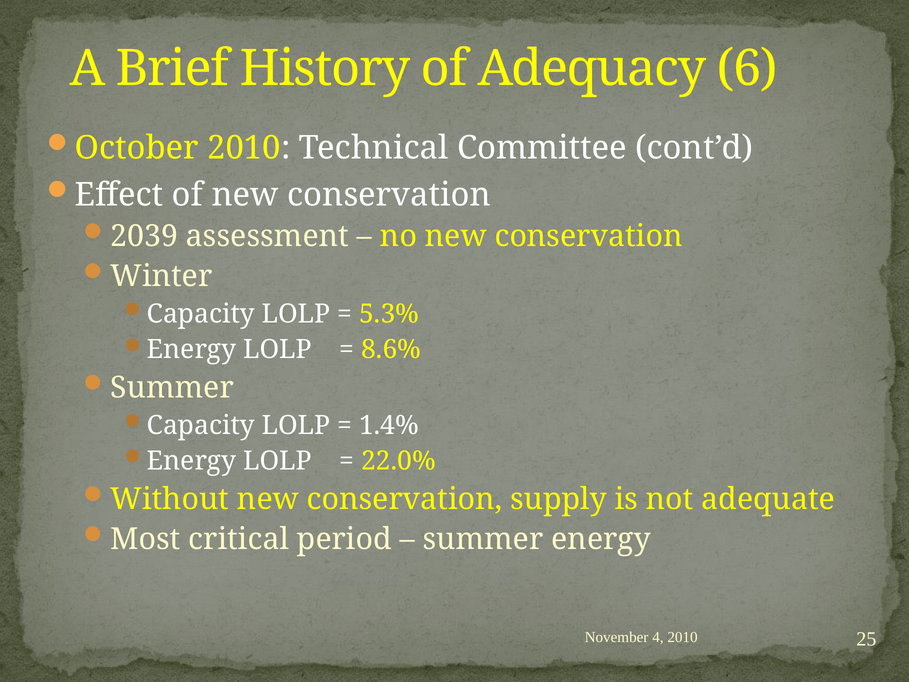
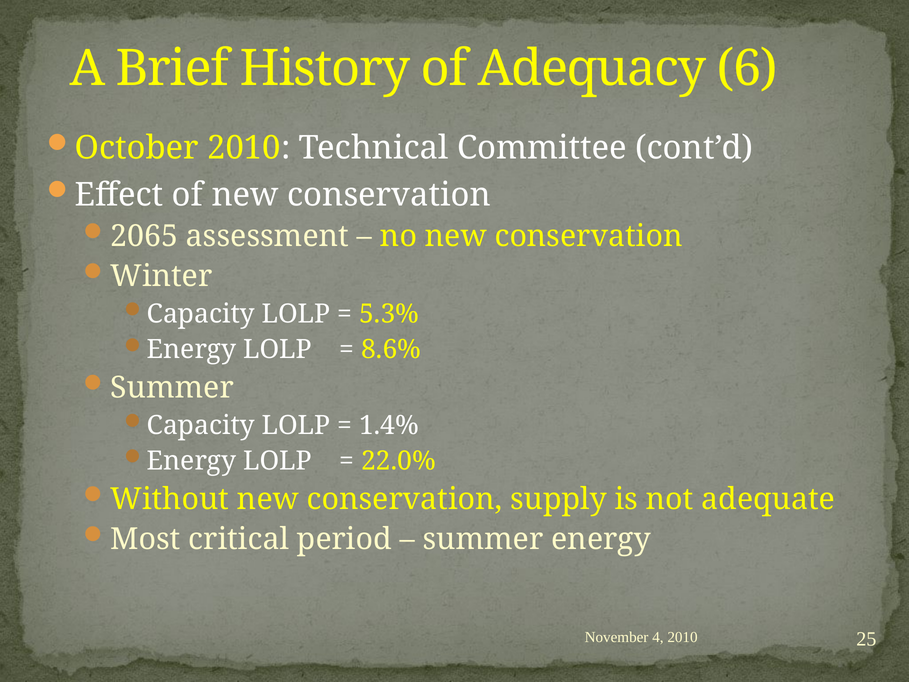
2039: 2039 -> 2065 (144, 236)
